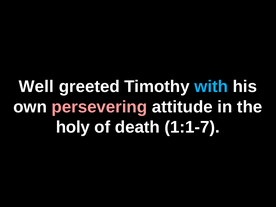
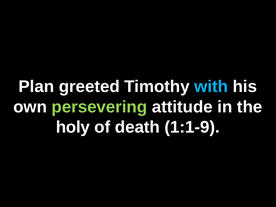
Well: Well -> Plan (36, 87)
persevering colour: pink -> light green (99, 107)
1:1-7: 1:1-7 -> 1:1-9 (192, 127)
